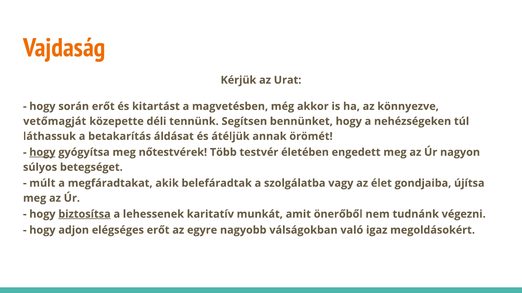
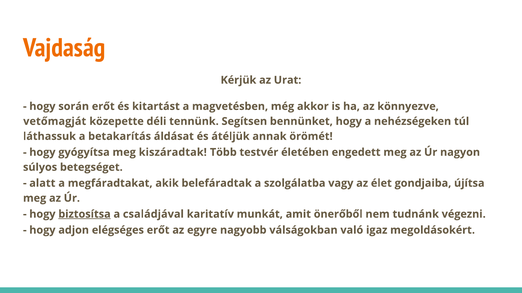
hogy underline: present -> none (42, 153)
nőtestvérek: nőtestvérek -> kiszáradtak (173, 153)
múlt: múlt -> alatt (42, 184)
lehessenek: lehessenek -> családjával (153, 215)
